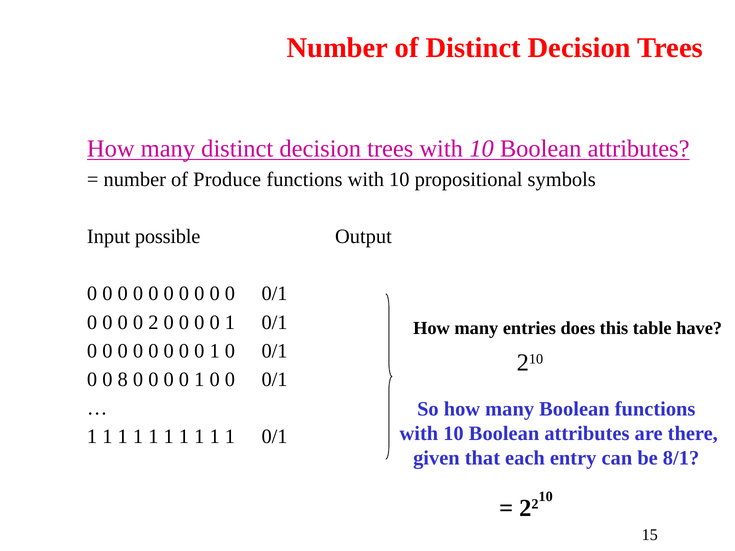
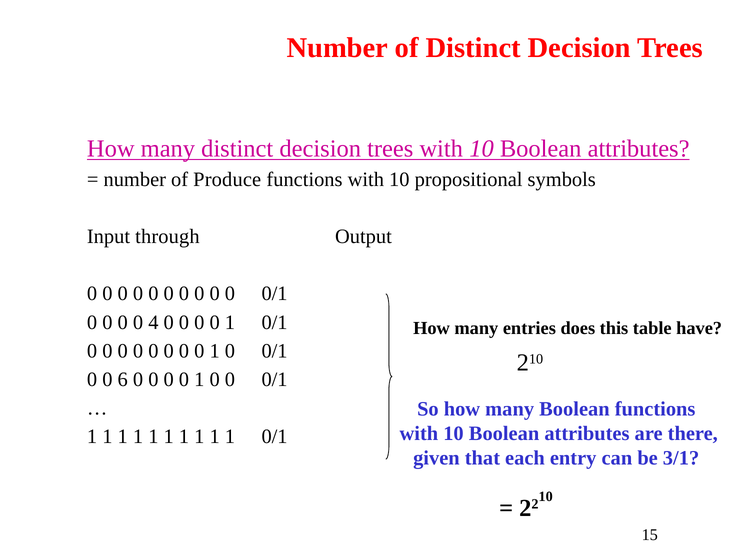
possible: possible -> through (167, 237)
2: 2 -> 4 (153, 322)
8: 8 -> 6 (123, 380)
8/1: 8/1 -> 3/1 (681, 458)
